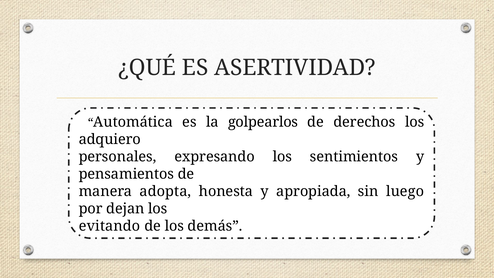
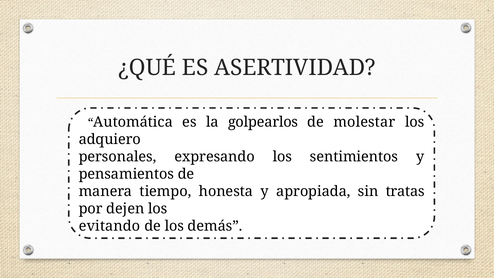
derechos: derechos -> molestar (364, 122)
adopta: adopta -> tiempo (165, 191)
luego: luego -> tratas (405, 191)
dejan: dejan -> dejen (125, 209)
